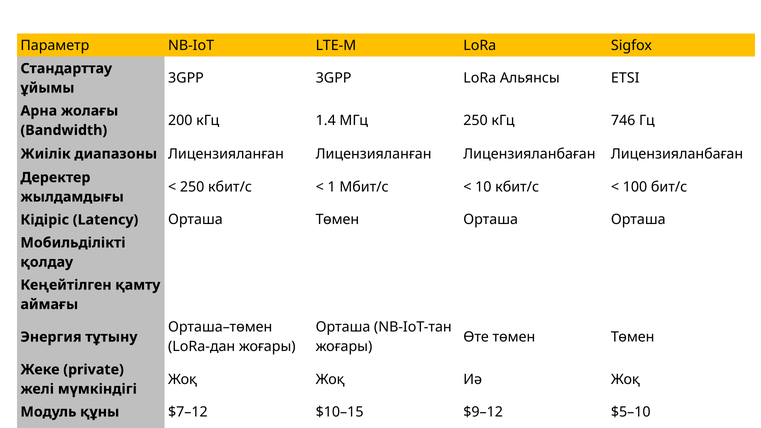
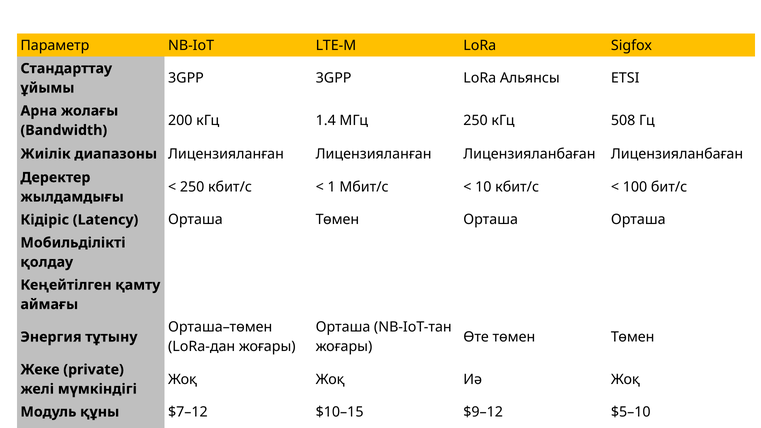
746: 746 -> 508 (623, 121)
